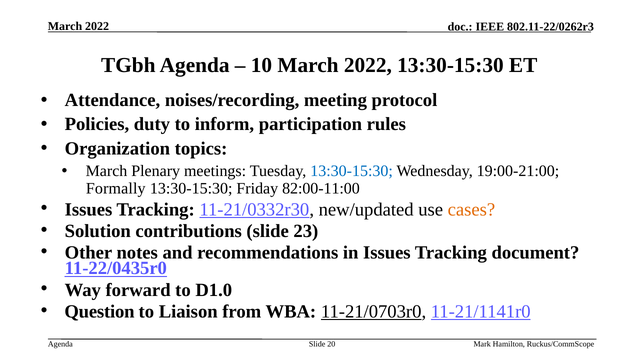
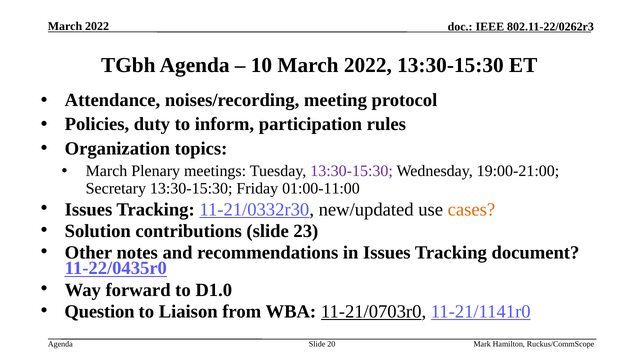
13:30-15:30 colour: blue -> purple (352, 171)
Formally: Formally -> Secretary (116, 189)
82:00-11:00: 82:00-11:00 -> 01:00-11:00 (321, 189)
